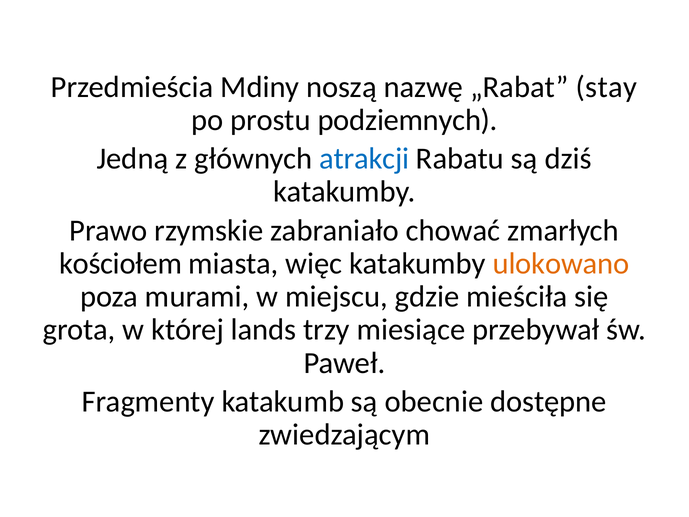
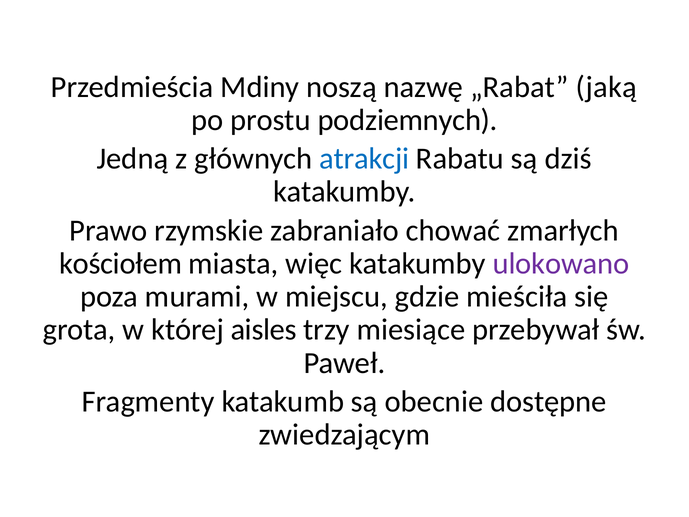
stay: stay -> jaką (606, 87)
ulokowano colour: orange -> purple (561, 263)
lands: lands -> aisles (264, 330)
